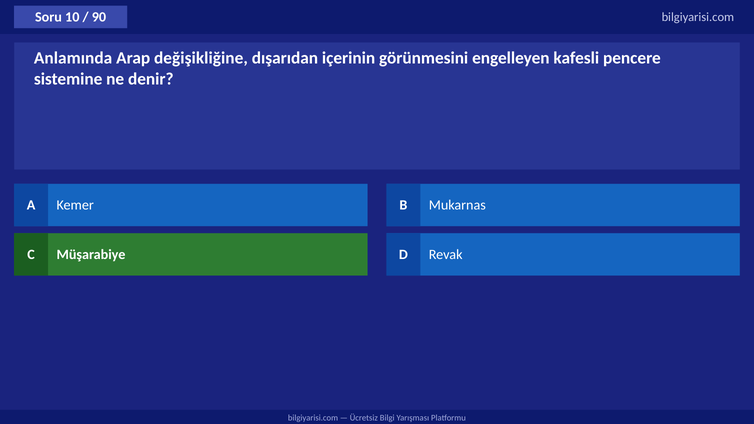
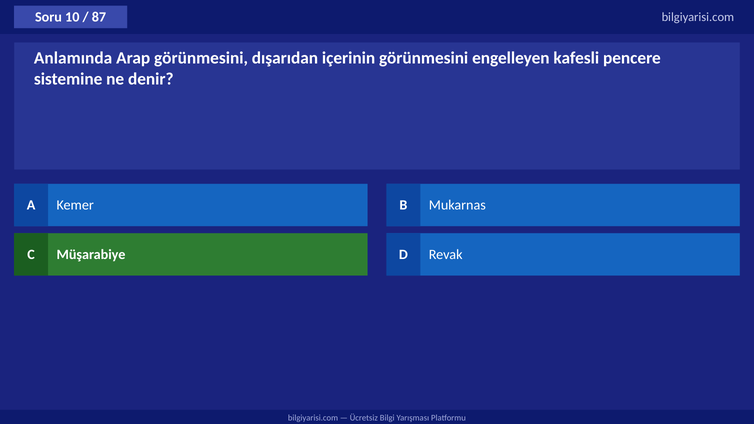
90: 90 -> 87 (99, 17)
Arap değişikliğine: değişikliğine -> görünmesini (201, 58)
